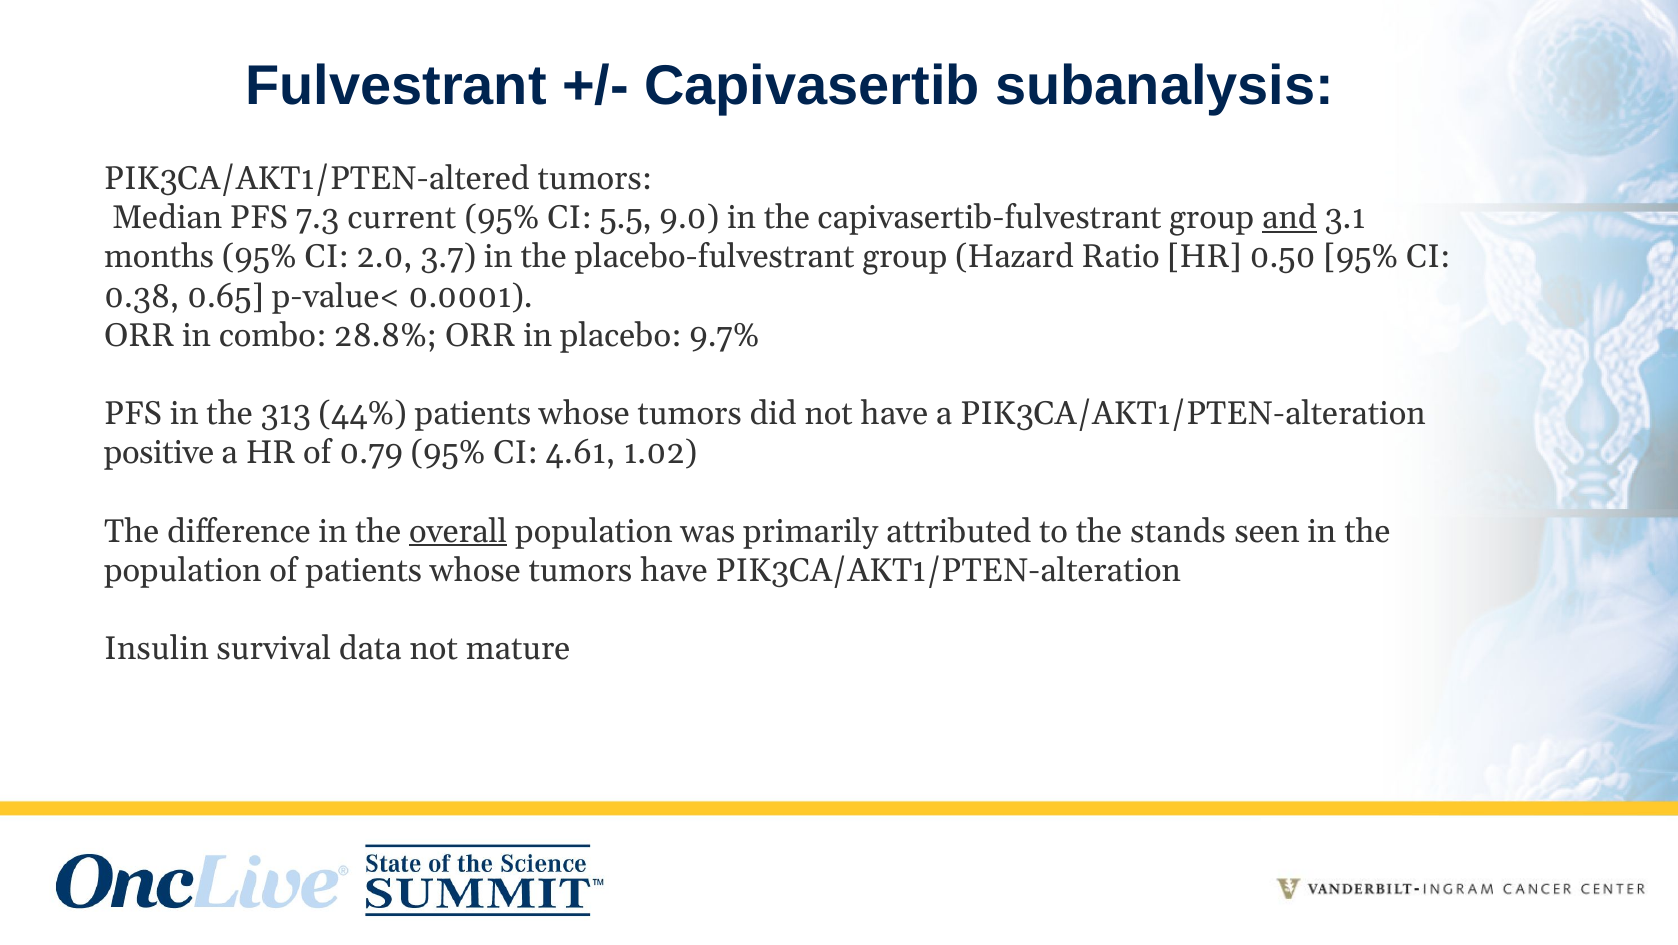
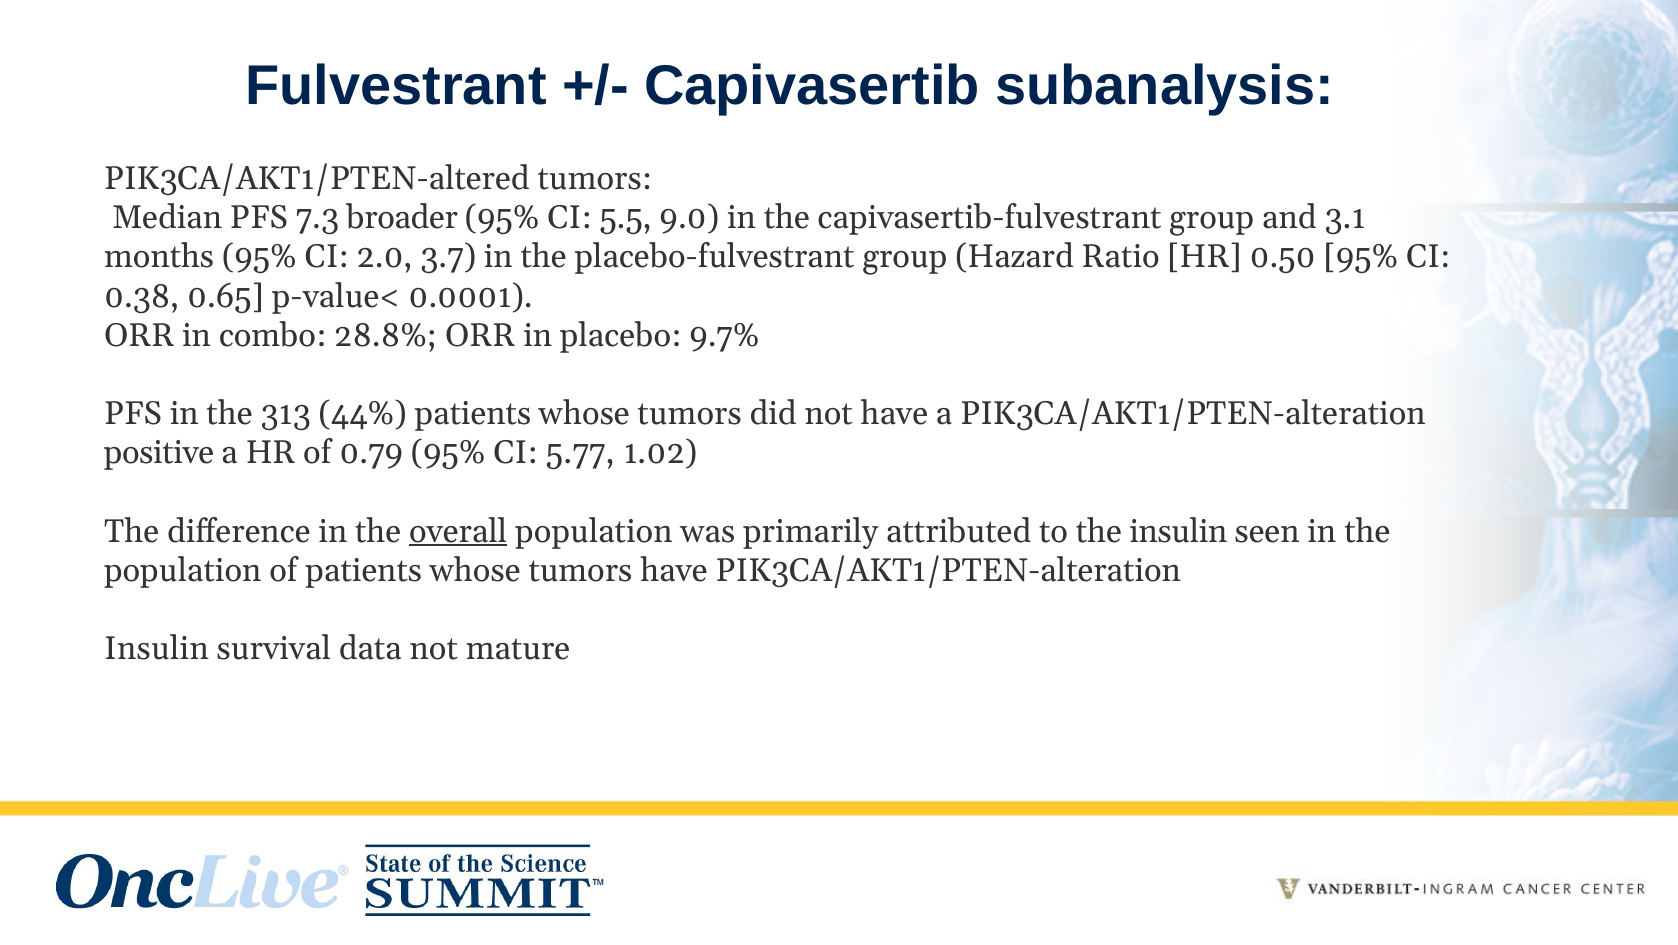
current: current -> broader (402, 218)
and underline: present -> none (1289, 218)
4.61: 4.61 -> 5.77 (580, 453)
the stands: stands -> insulin (1178, 531)
